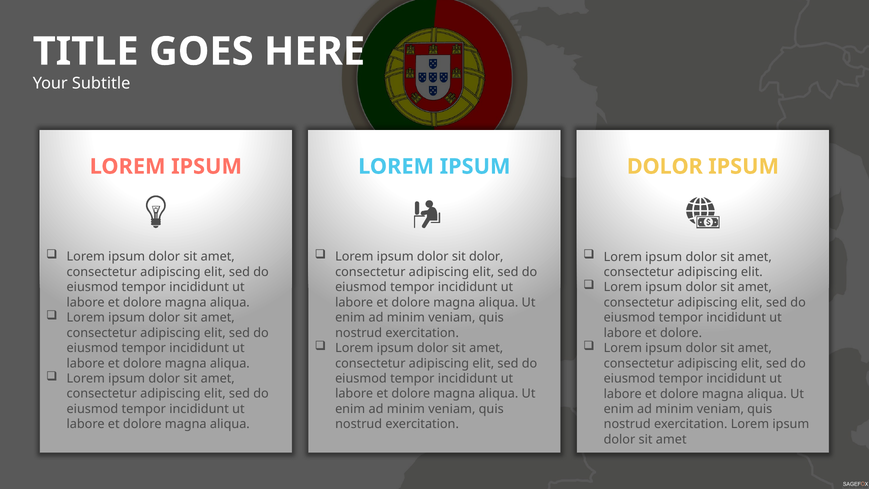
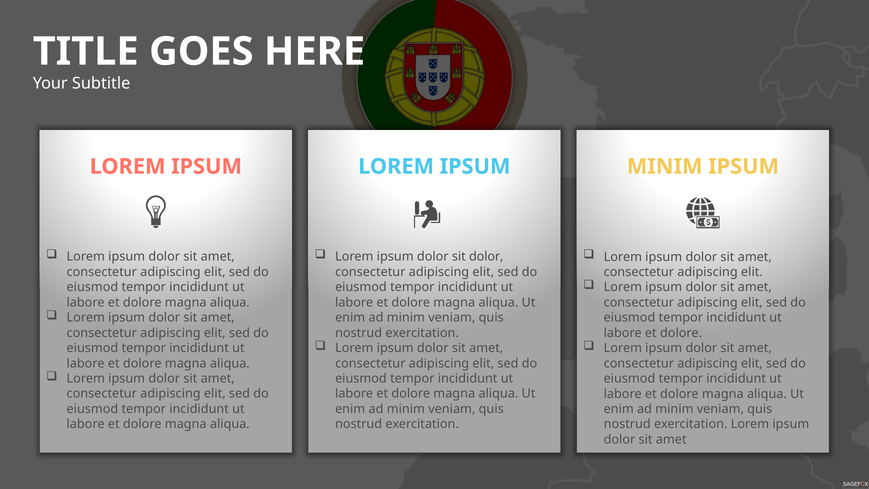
DOLOR: DOLOR -> MINIM (665, 166)
